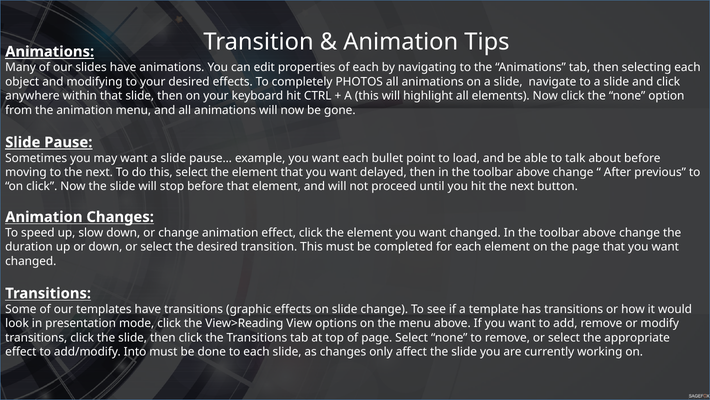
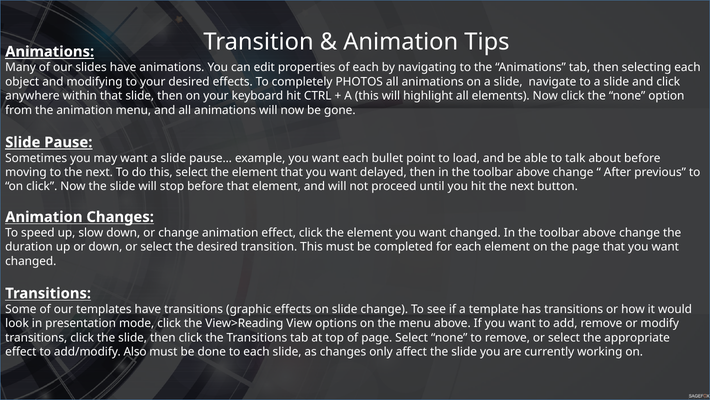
Into: Into -> Also (135, 351)
